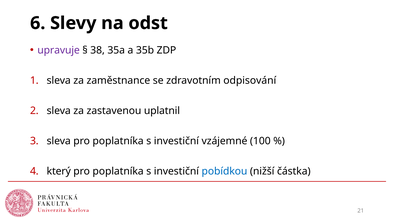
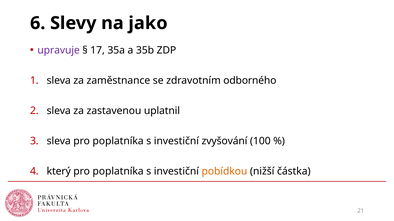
odst: odst -> jako (148, 23)
38: 38 -> 17 (98, 50)
odpisování: odpisování -> odborného (250, 81)
vzájemné: vzájemné -> zvyšování (224, 141)
pobídkou colour: blue -> orange (224, 172)
